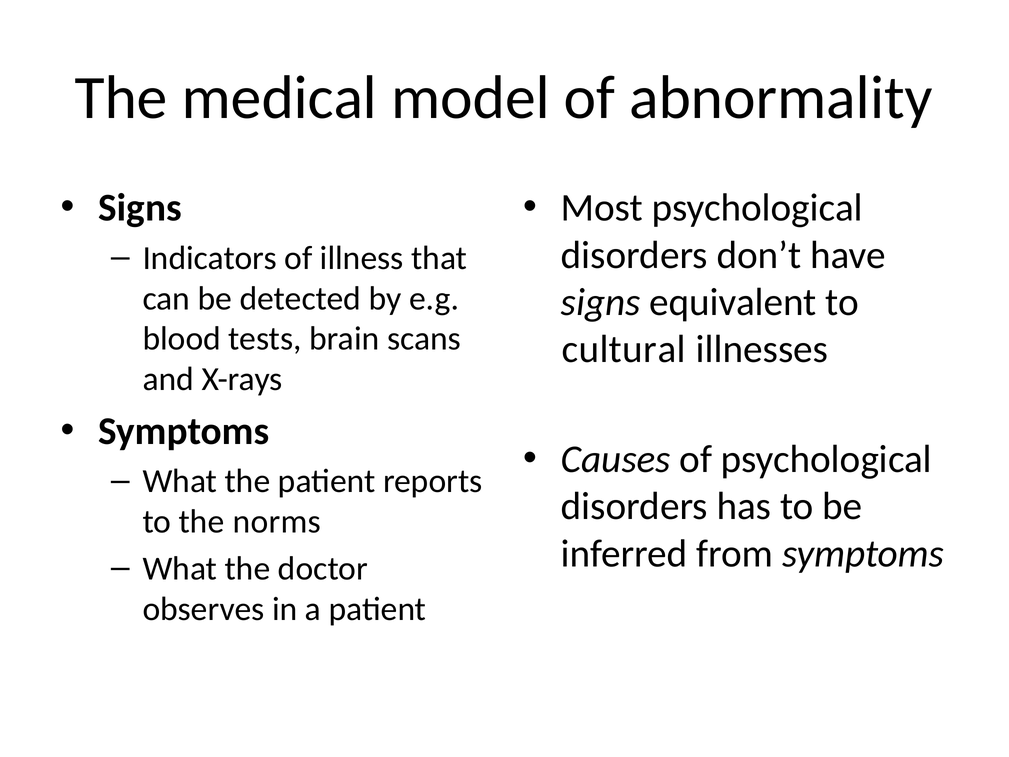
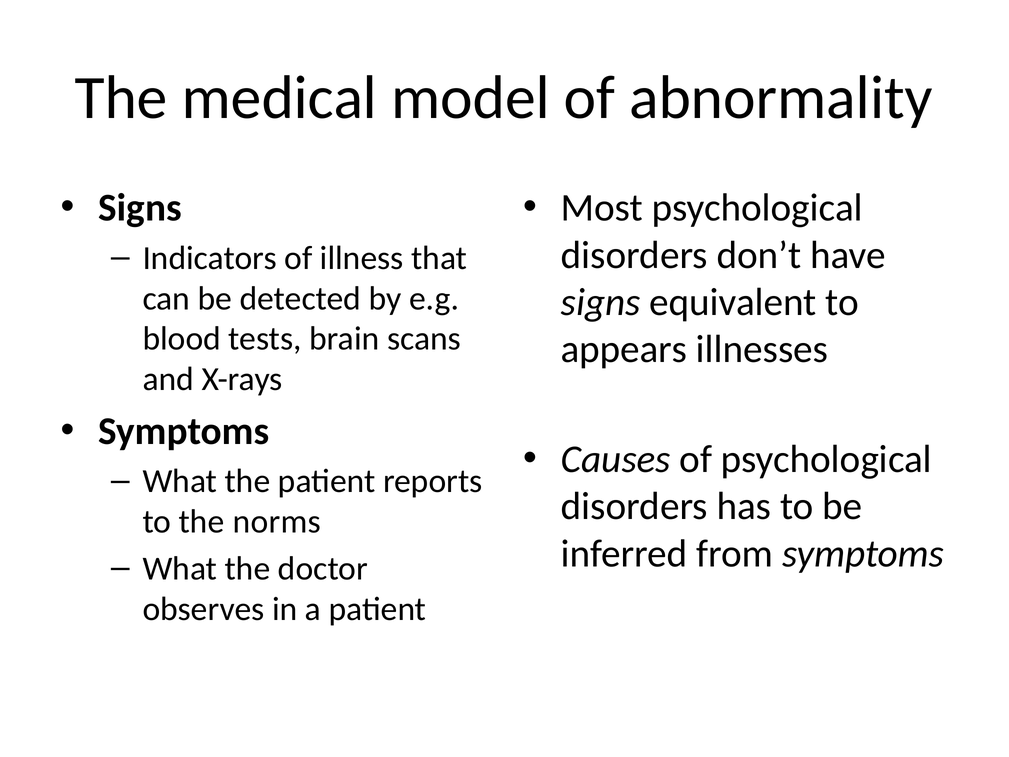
cultural: cultural -> appears (624, 349)
